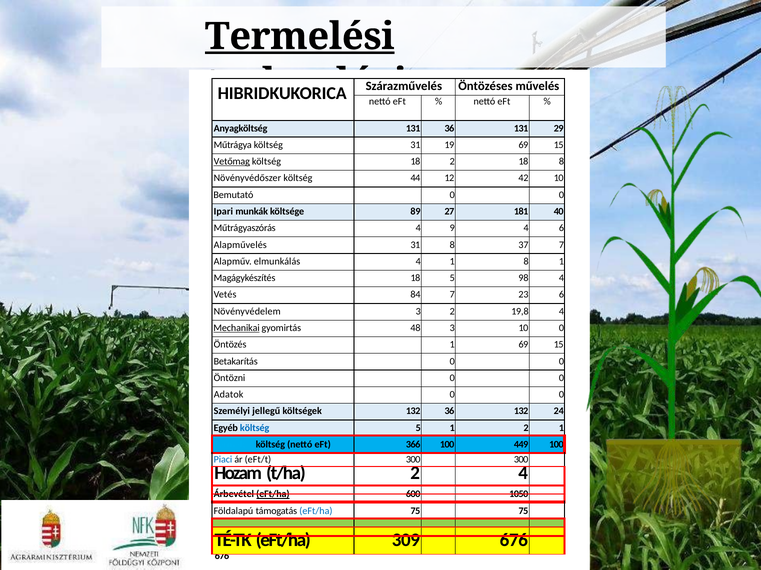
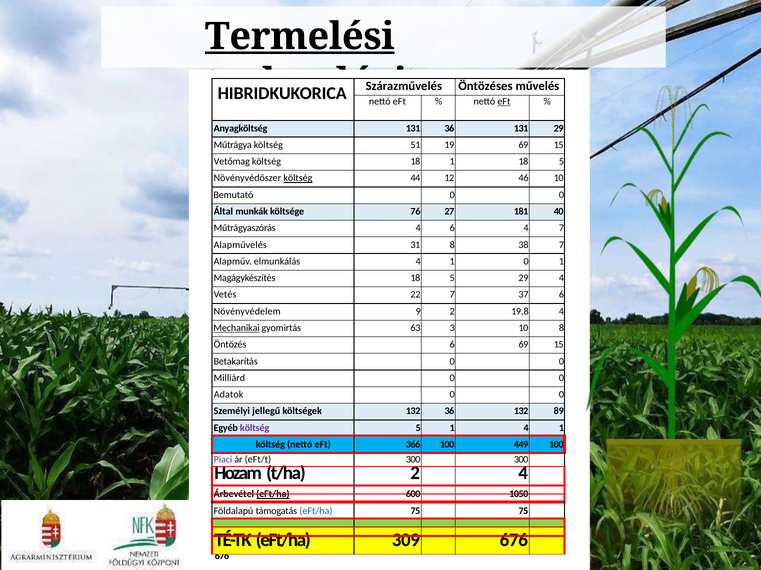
eFt underline: none -> present (504, 102)
költség 31: 31 -> 51 (416, 145)
Vetőmag underline: present -> none (232, 162)
18 2: 2 -> 1 (452, 162)
8: 8 -> 5 (561, 162)
költség underline: none -> present (298, 178)
42: 42 -> 46 (523, 178)
Ipari: Ipari -> Által (223, 212)
89: 89 -> 76 (416, 212)
4 9: 9 -> 6 (452, 228)
4 6: 6 -> 7 (561, 228)
37: 37 -> 38 (523, 245)
1 8: 8 -> 0 (526, 262)
5 98: 98 -> 29 (523, 278)
84: 84 -> 22 (416, 295)
23: 23 -> 37 (523, 295)
Növényvédelem 3: 3 -> 9 (418, 312)
48: 48 -> 63 (416, 328)
10 0: 0 -> 8 (561, 328)
Öntözés 1: 1 -> 6 (452, 345)
Öntözni: Öntözni -> Milliárd (229, 378)
24: 24 -> 89 (559, 412)
költség colour: blue -> purple (255, 428)
1 2: 2 -> 4 (526, 428)
Piaci colour: blue -> purple (223, 460)
